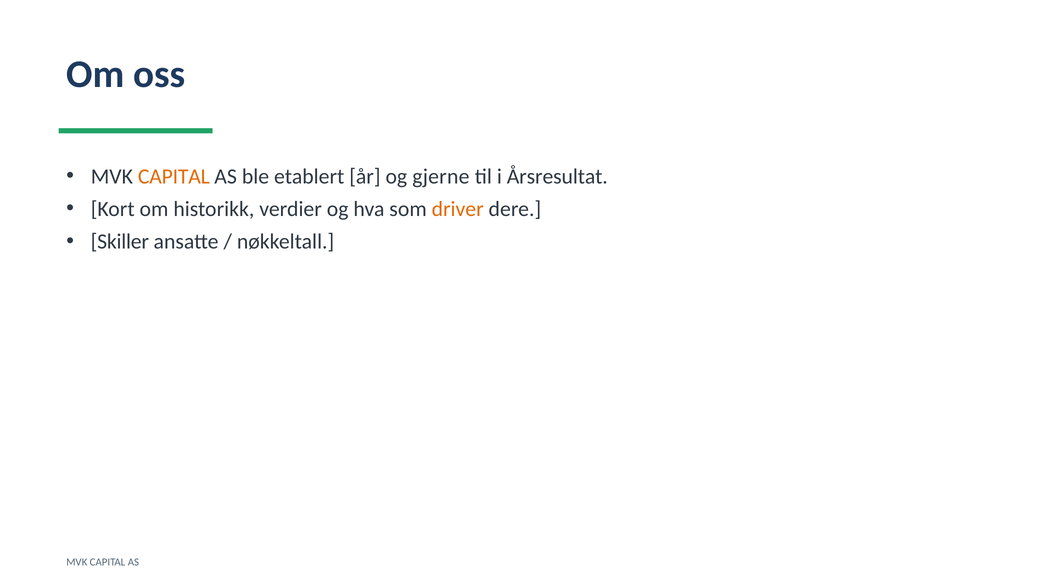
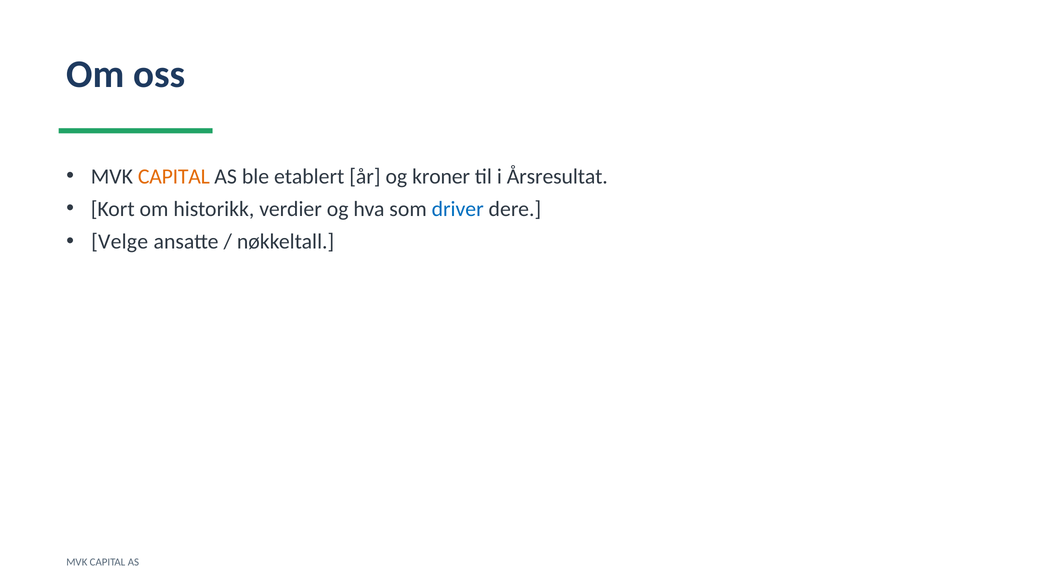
gjerne: gjerne -> kroner (441, 177)
driver colour: orange -> blue (458, 209)
Skiller: Skiller -> Velge (120, 242)
